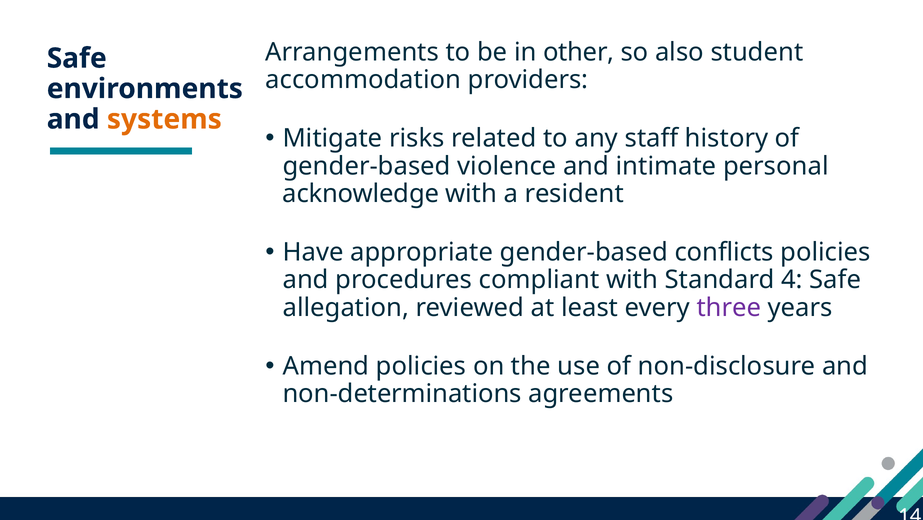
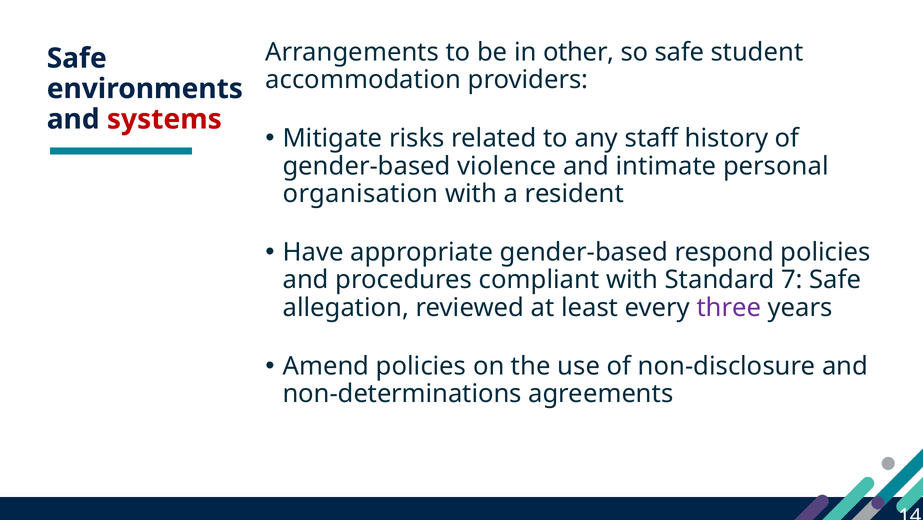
so also: also -> safe (680, 52)
systems colour: orange -> red (164, 119)
acknowledge: acknowledge -> organisation (360, 194)
conflicts: conflicts -> respond (724, 252)
4: 4 -> 7 (792, 280)
